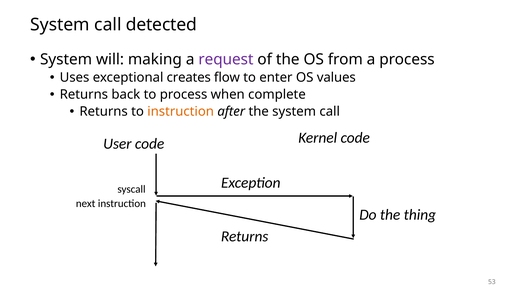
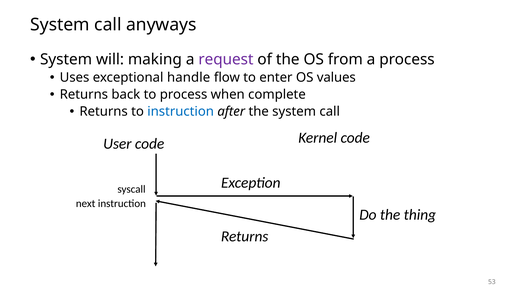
detected: detected -> anyways (161, 25)
creates: creates -> handle (189, 78)
instruction colour: orange -> blue (181, 111)
